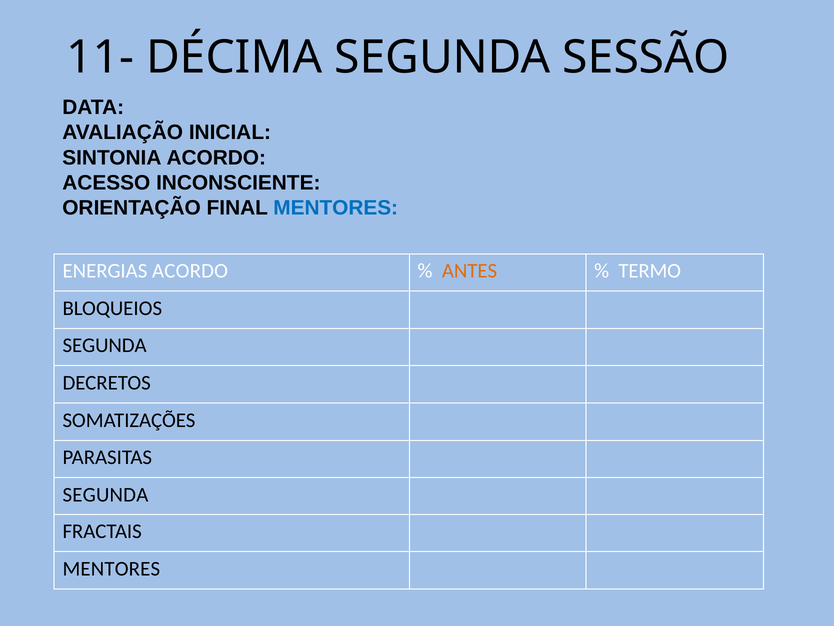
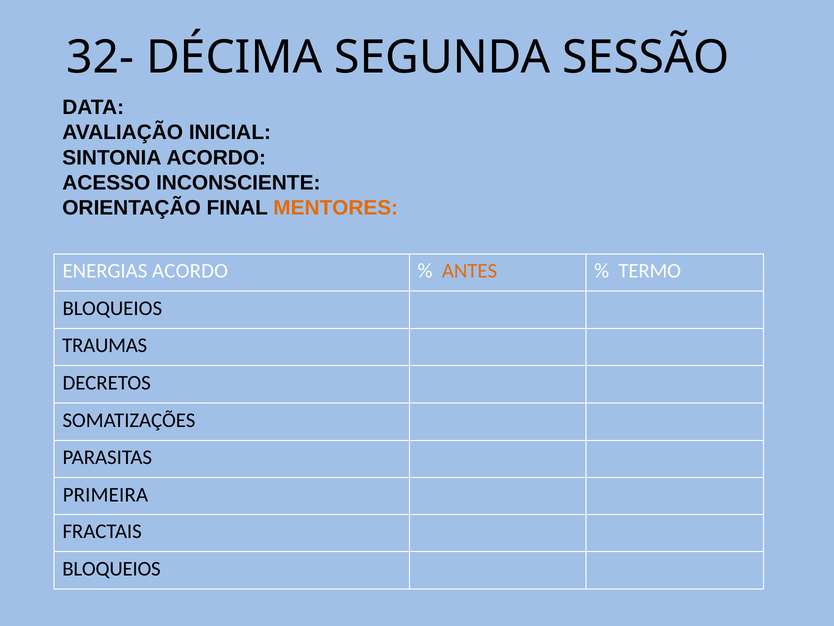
11-: 11- -> 32- (100, 57)
MENTORES colour: blue -> orange (336, 208)
SEGUNDA: SEGUNDA -> TRAUMAS (105, 345)
SEGUNDA: SEGUNDA -> PRIMEIRA (105, 494)
MENTORES: MENTORES -> BLOQUEIOS (112, 568)
